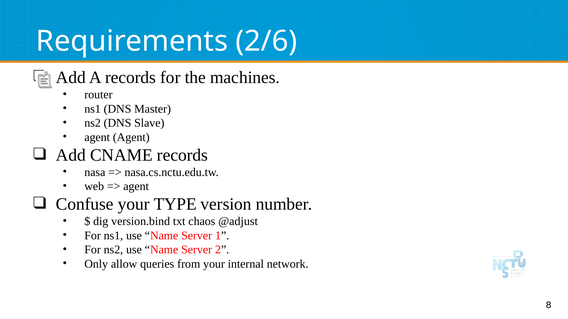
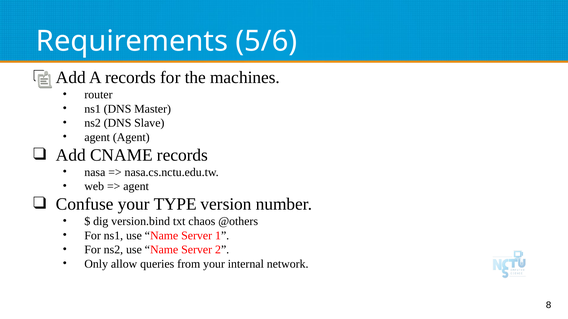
2/6: 2/6 -> 5/6 (266, 41)
@adjust: @adjust -> @others (238, 222)
